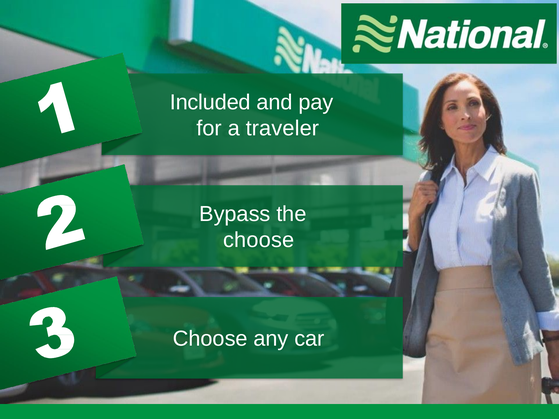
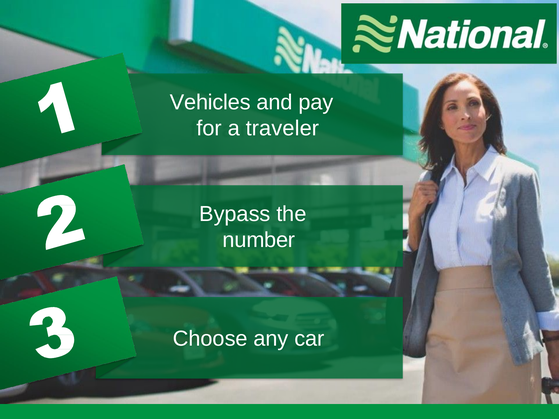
Included: Included -> Vehicles (210, 102)
choose: choose -> number (259, 240)
